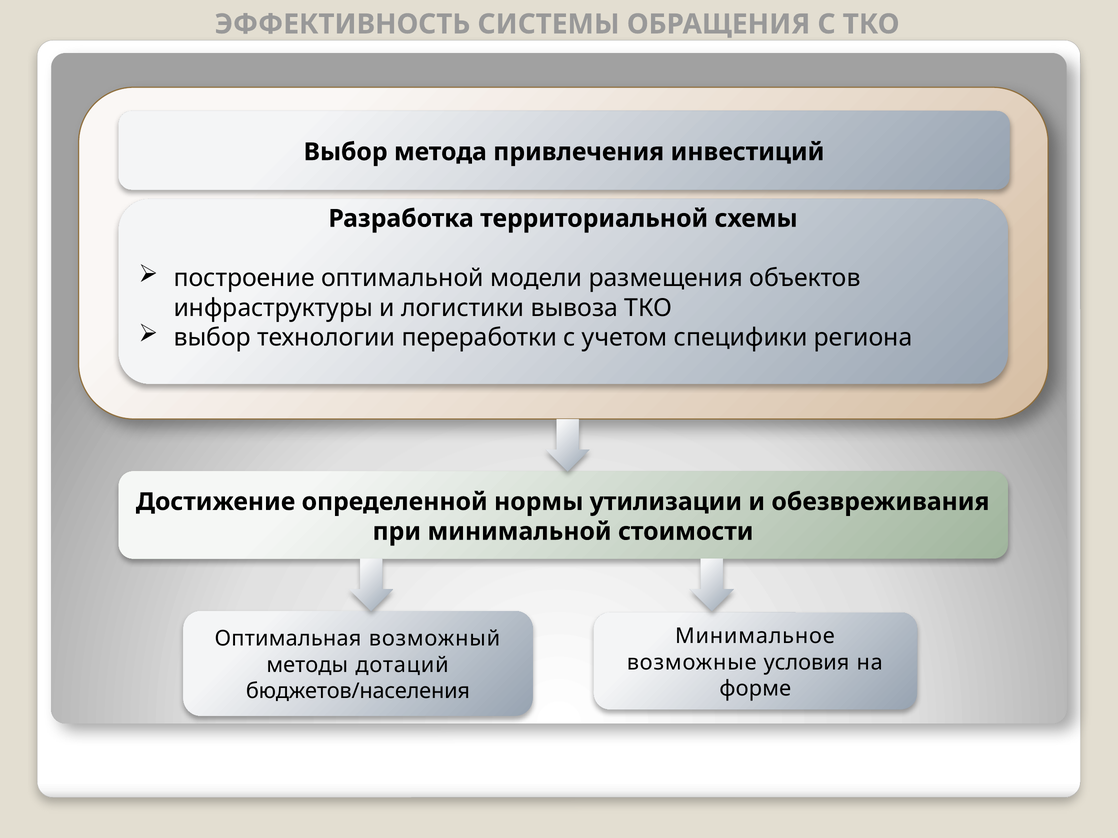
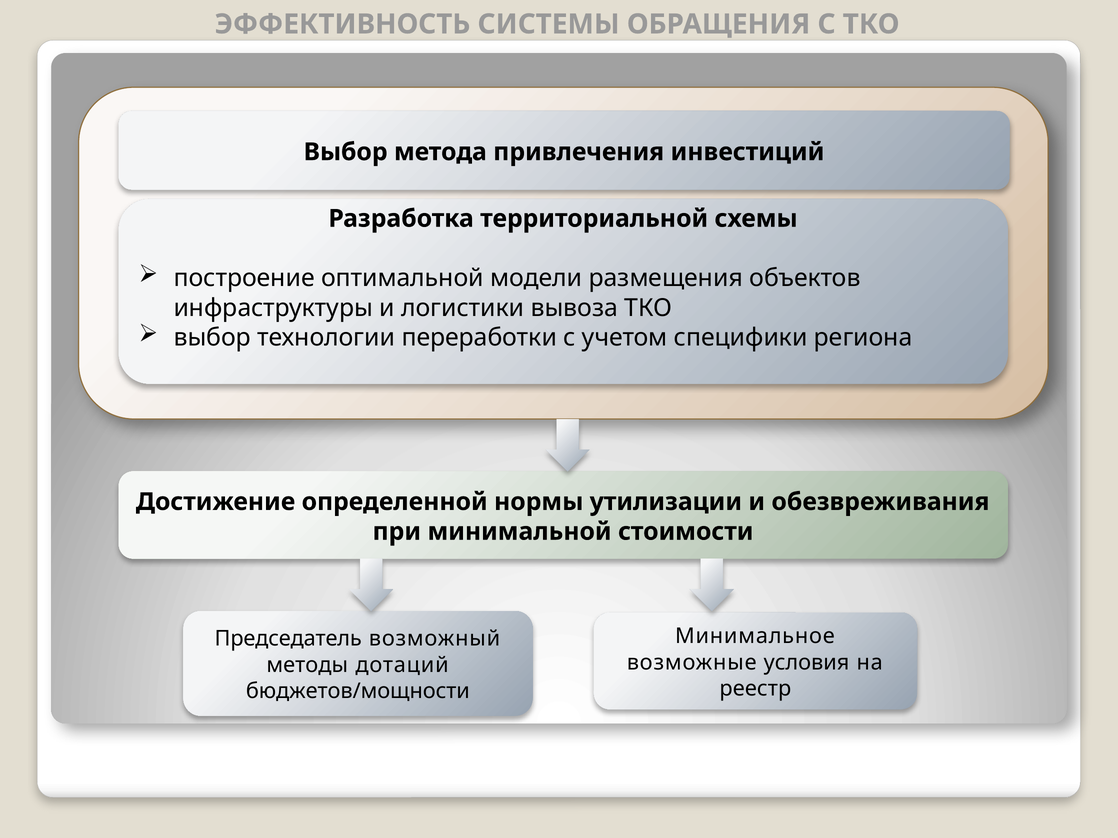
Оптимальная: Оптимальная -> Председатель (288, 639)
форме: форме -> реестр (755, 689)
бюджетов/населения: бюджетов/населения -> бюджетов/мощности (358, 691)
